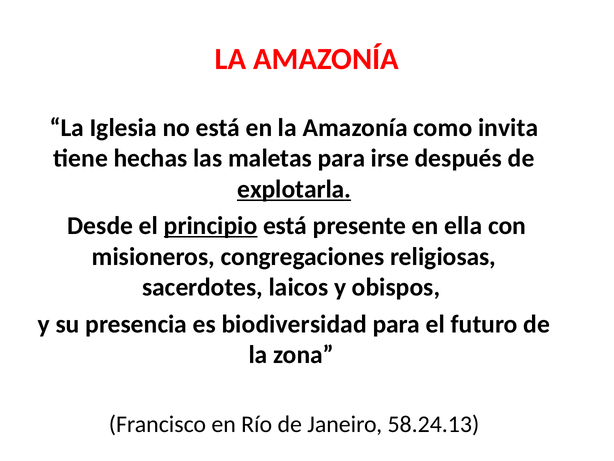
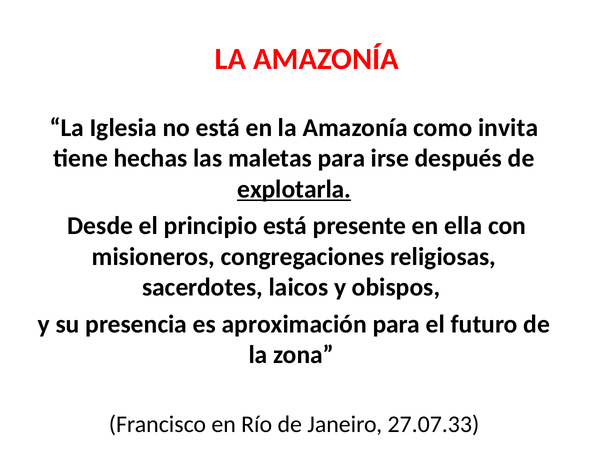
principio underline: present -> none (211, 226)
biodiversidad: biodiversidad -> aproximación (294, 324)
58.24.13: 58.24.13 -> 27.07.33 (433, 424)
